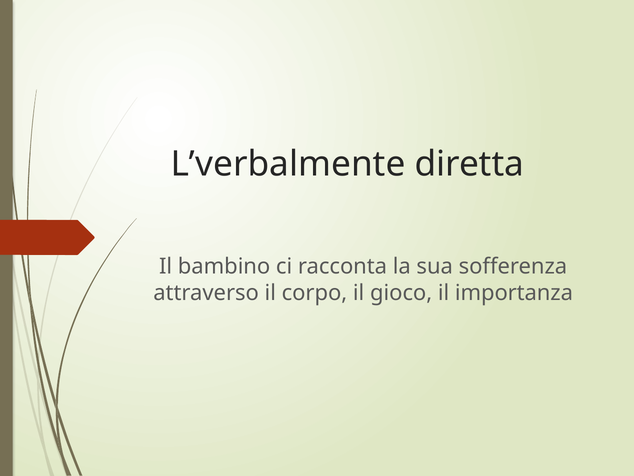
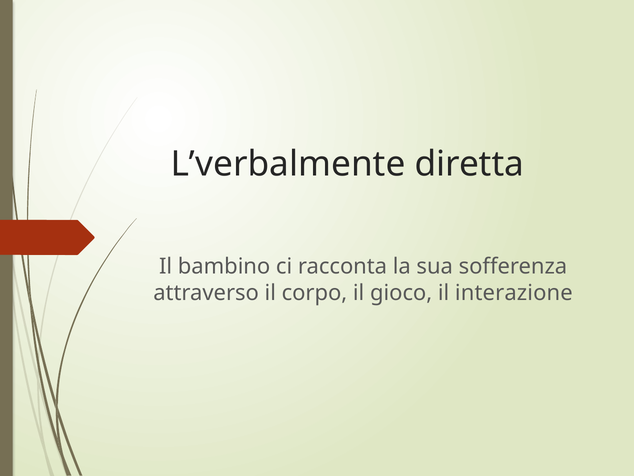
importanza: importanza -> interazione (514, 293)
